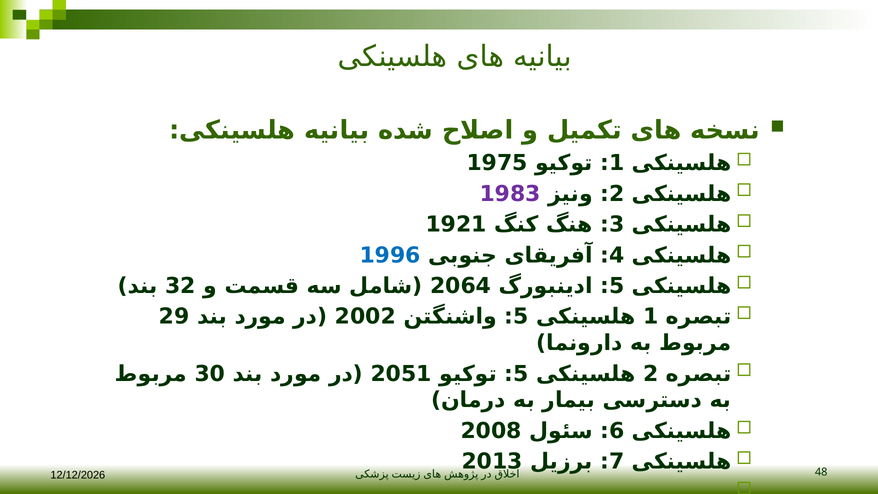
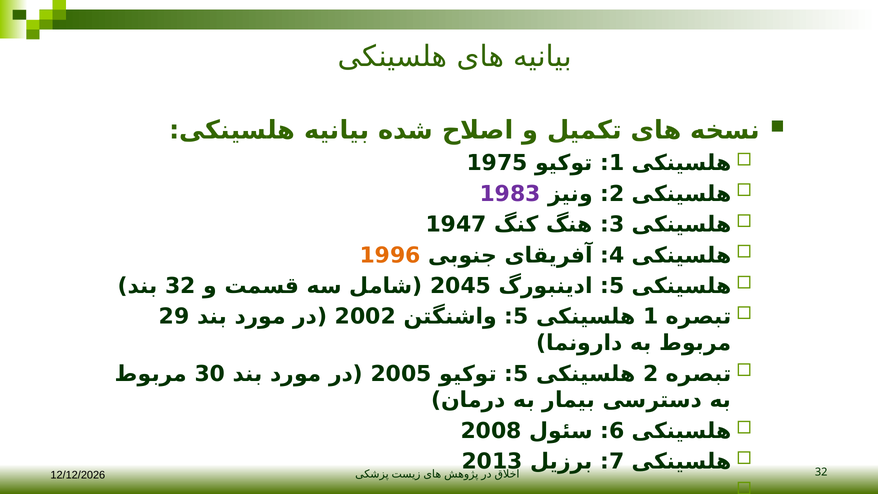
1921: 1921 -> 1947 (456, 224)
1996 colour: blue -> orange (390, 255)
2064: 2064 -> 2045 (461, 286)
2051: 2051 -> 2005 (401, 374)
48: 48 -> 32 (821, 472)
